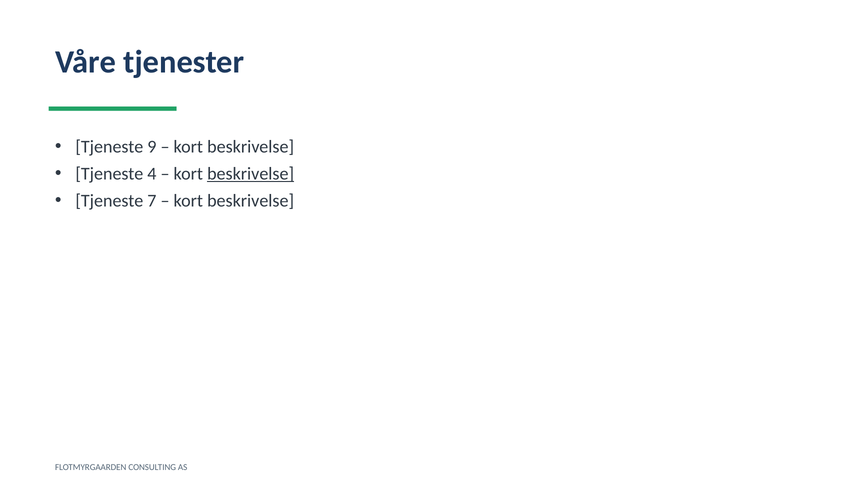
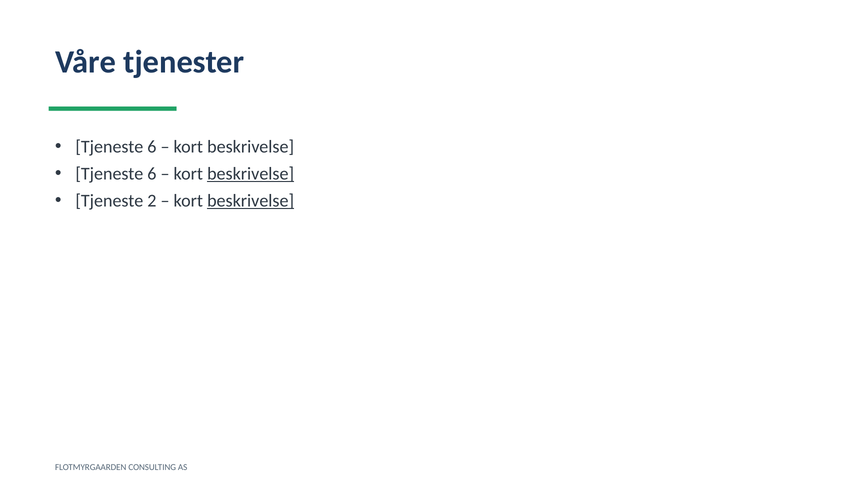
9: 9 -> 6 (152, 147)
4: 4 -> 6 (152, 174)
7: 7 -> 2 (152, 201)
beskrivelse underline: none -> present (251, 201)
